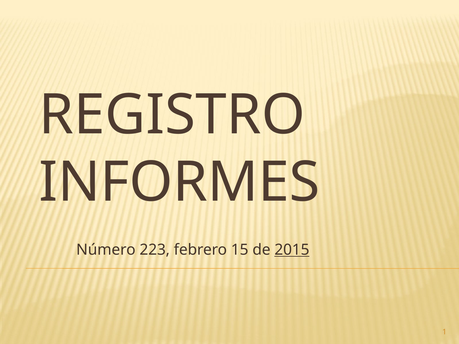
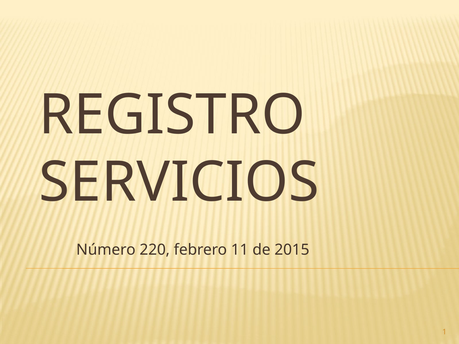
INFORMES: INFORMES -> SERVICIOS (179, 182)
223: 223 -> 220 (155, 250)
15: 15 -> 11 (240, 250)
2015 underline: present -> none (292, 250)
